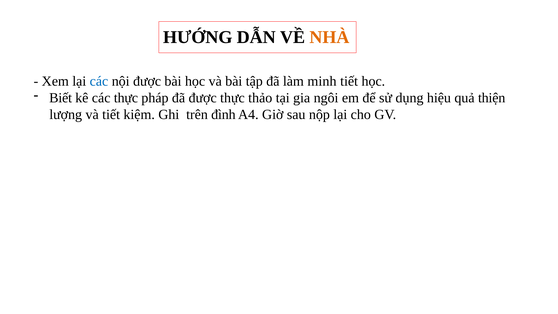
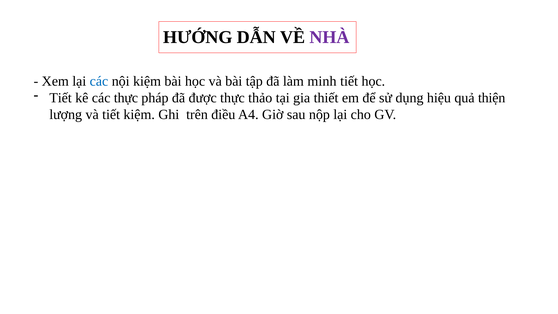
NHÀ colour: orange -> purple (330, 37)
nội được: được -> kiệm (147, 81)
Biết: Biết -> Tiết (61, 98)
ngôi: ngôi -> thiết (326, 98)
đình: đình -> điều (223, 115)
